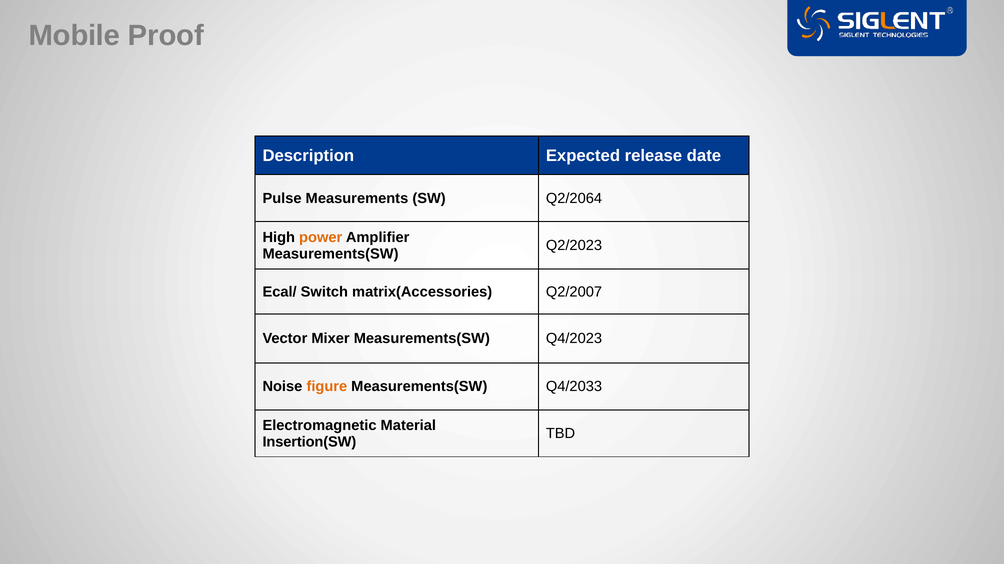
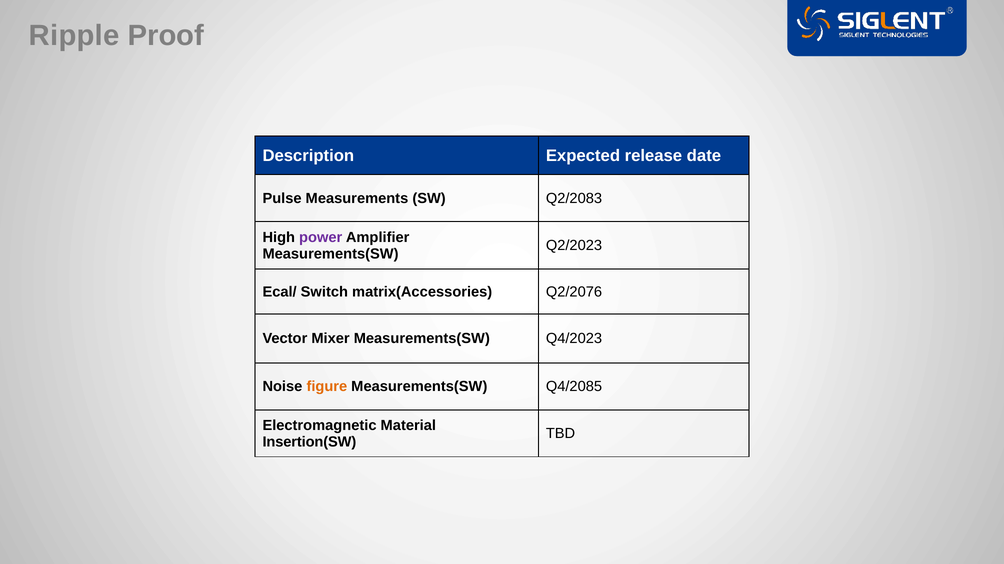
Mobile: Mobile -> Ripple (74, 35)
Q2/2064: Q2/2064 -> Q2/2083 (574, 199)
power colour: orange -> purple (321, 238)
Q2/2007: Q2/2007 -> Q2/2076 (574, 292)
Q4/2033: Q4/2033 -> Q4/2085 (574, 387)
